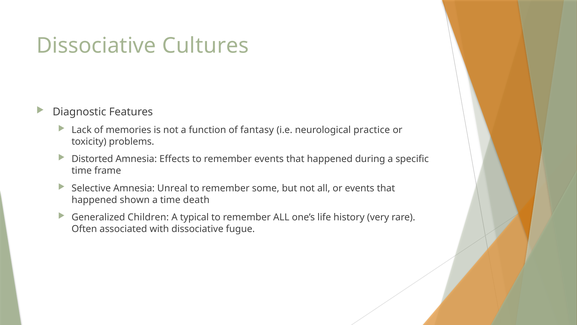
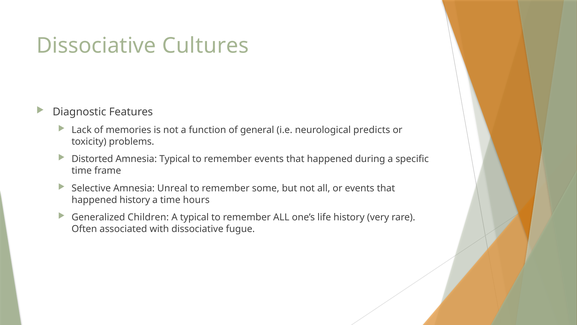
fantasy: fantasy -> general (257, 130)
practice: practice -> predicts (372, 130)
Amnesia Effects: Effects -> Typical (175, 159)
happened shown: shown -> history (135, 200)
death: death -> hours (196, 200)
